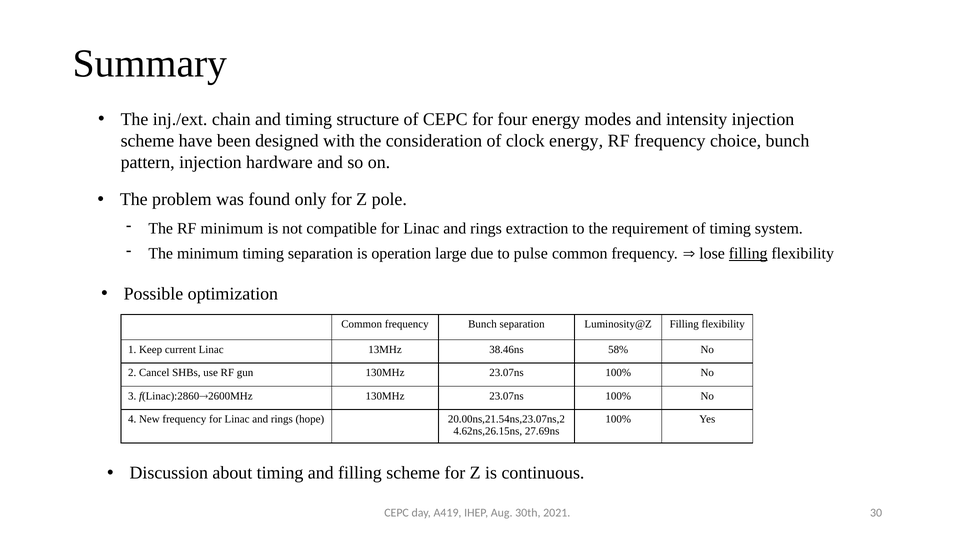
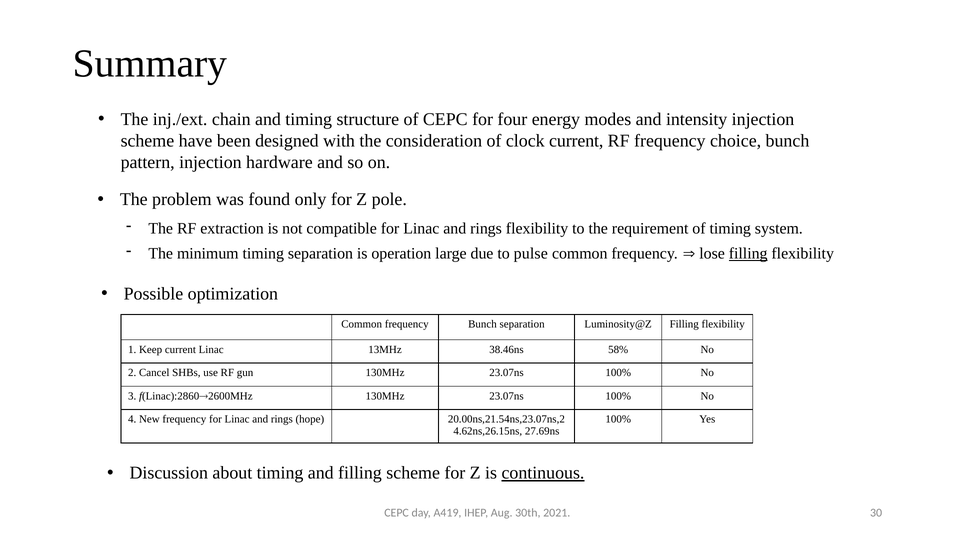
clock energy: energy -> current (576, 141)
RF minimum: minimum -> extraction (232, 228)
rings extraction: extraction -> flexibility (537, 228)
continuous underline: none -> present (543, 473)
